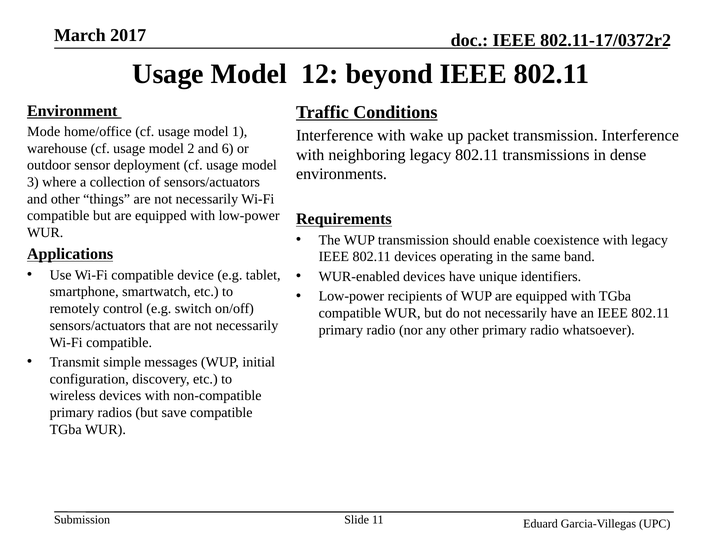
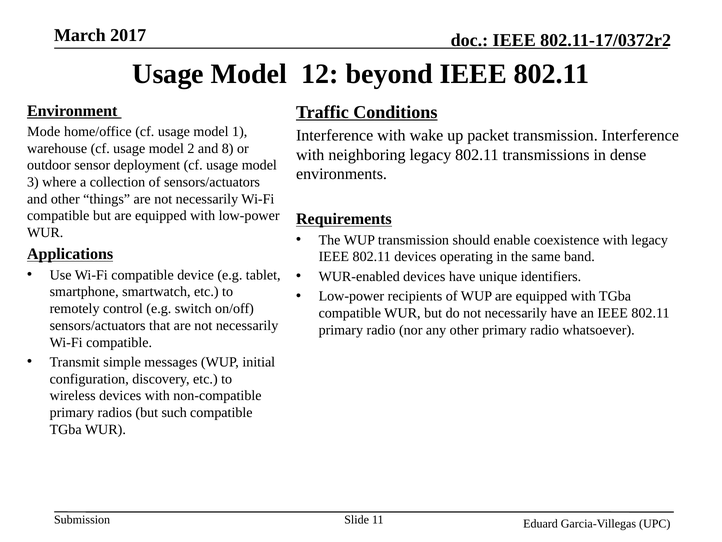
6: 6 -> 8 (228, 148)
save: save -> such (174, 412)
